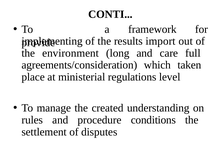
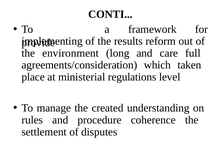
import: import -> reform (161, 41)
conditions: conditions -> coherence (153, 120)
